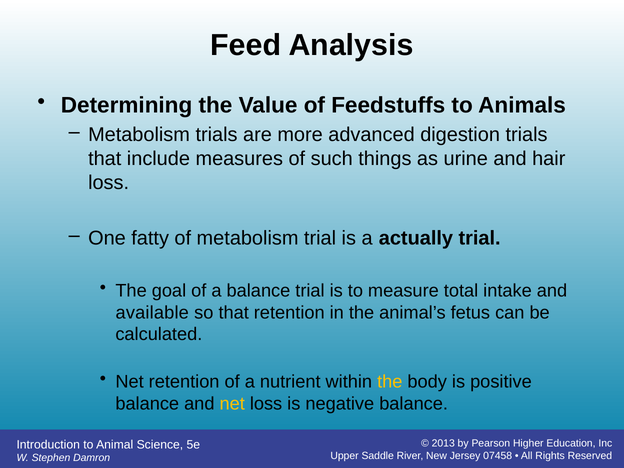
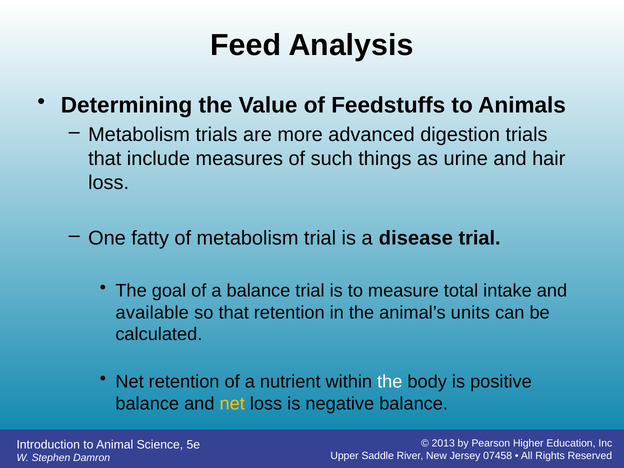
actually: actually -> disease (416, 238)
fetus: fetus -> units (470, 313)
the colour: yellow -> white (390, 382)
